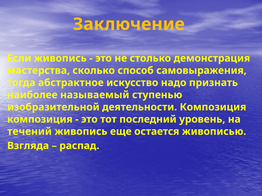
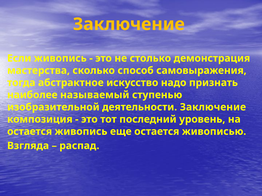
деятельности Композиция: Композиция -> Заключение (213, 107)
течений: течений -> остается (30, 132)
